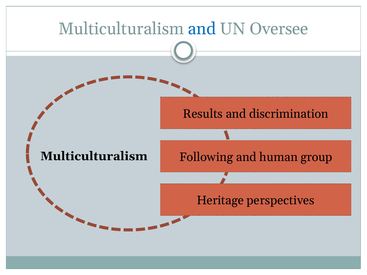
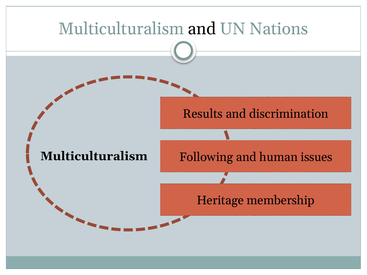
and colour: blue -> black (202, 29)
Oversee: Oversee -> Nations (279, 29)
group: group -> issues (317, 157)
perspectives: perspectives -> membership (281, 201)
